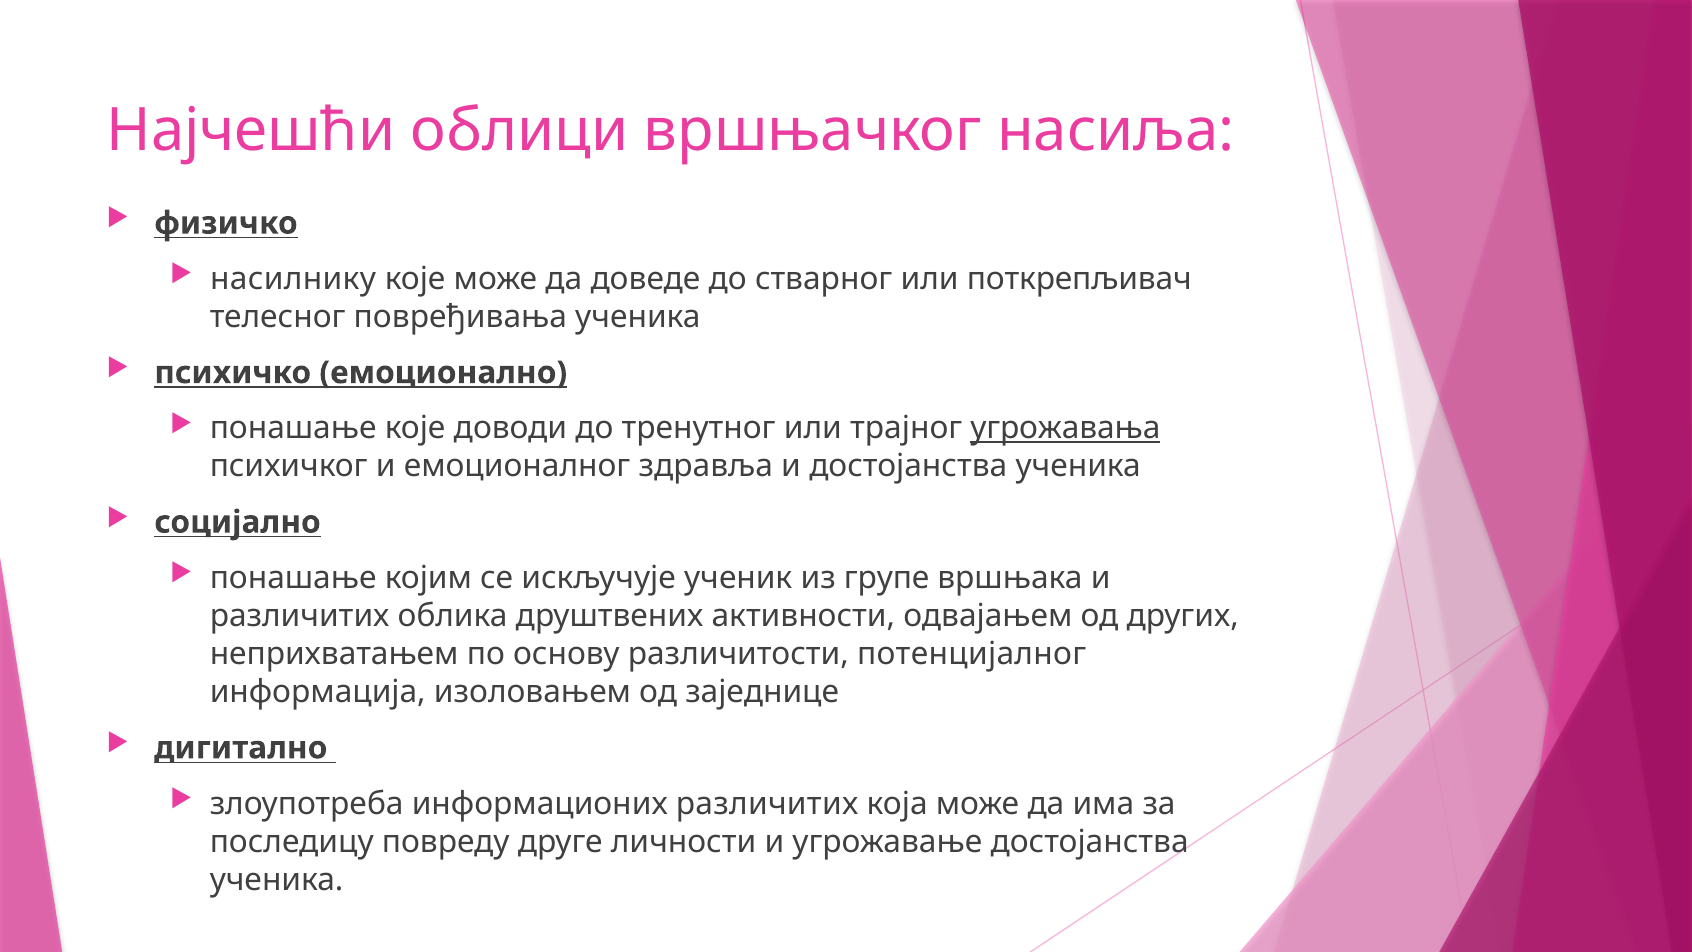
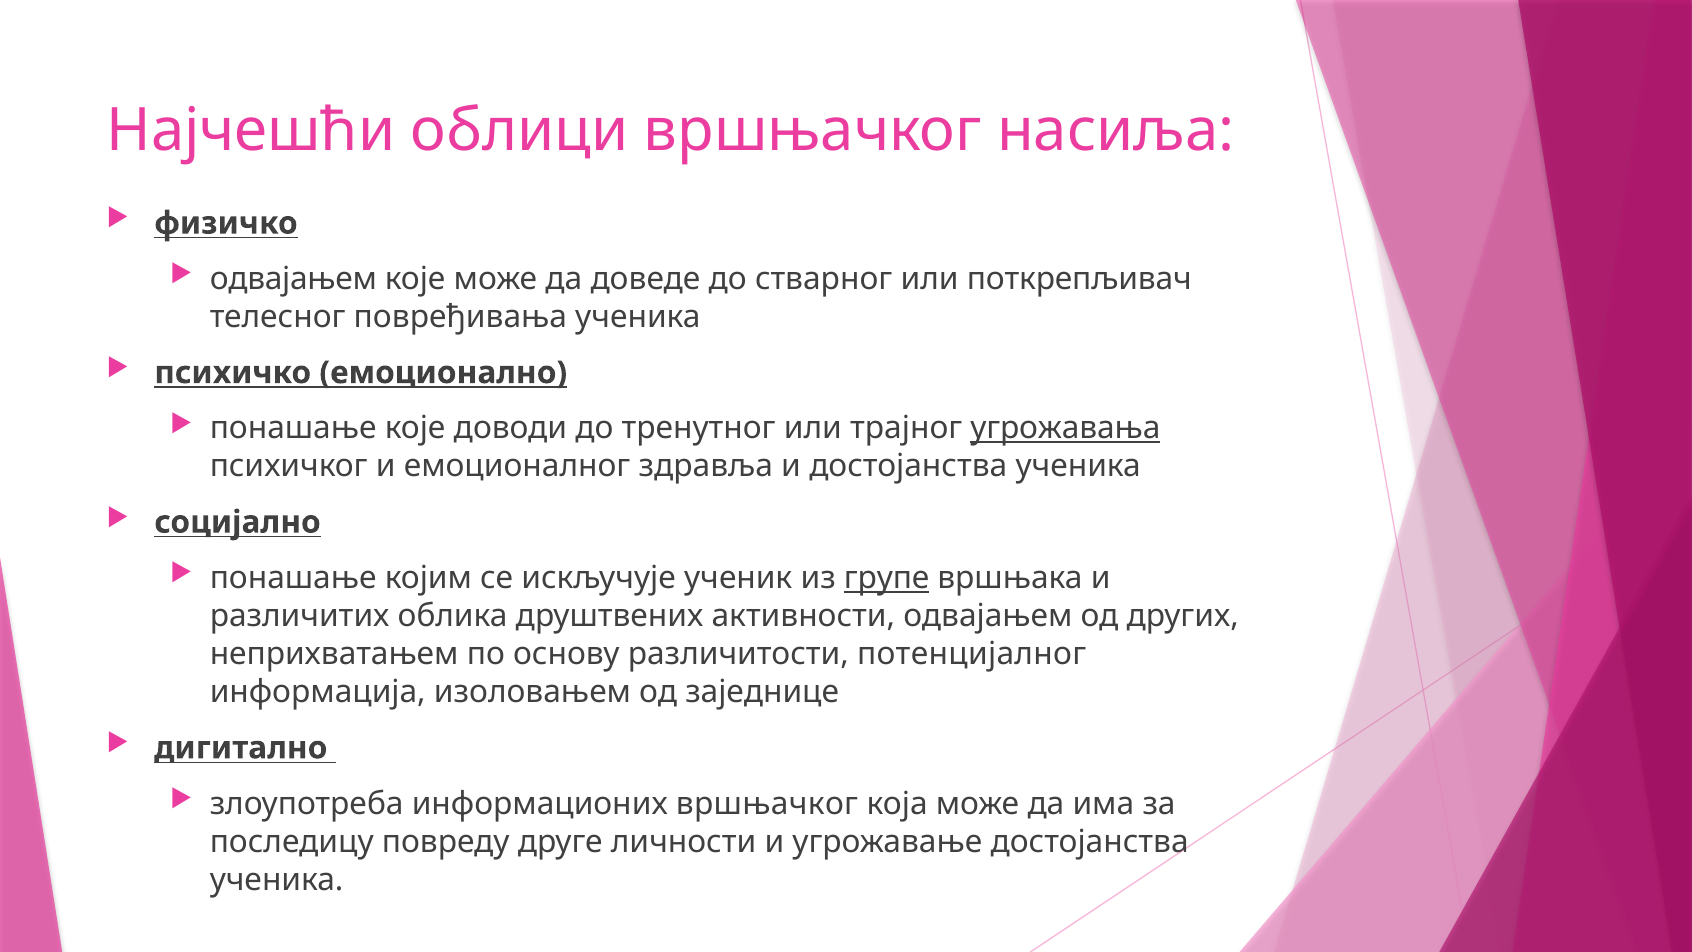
насилнику: насилнику -> одвајањем (293, 279)
групе underline: none -> present (887, 578)
информационих различитих: различитих -> вршњачког (767, 803)
